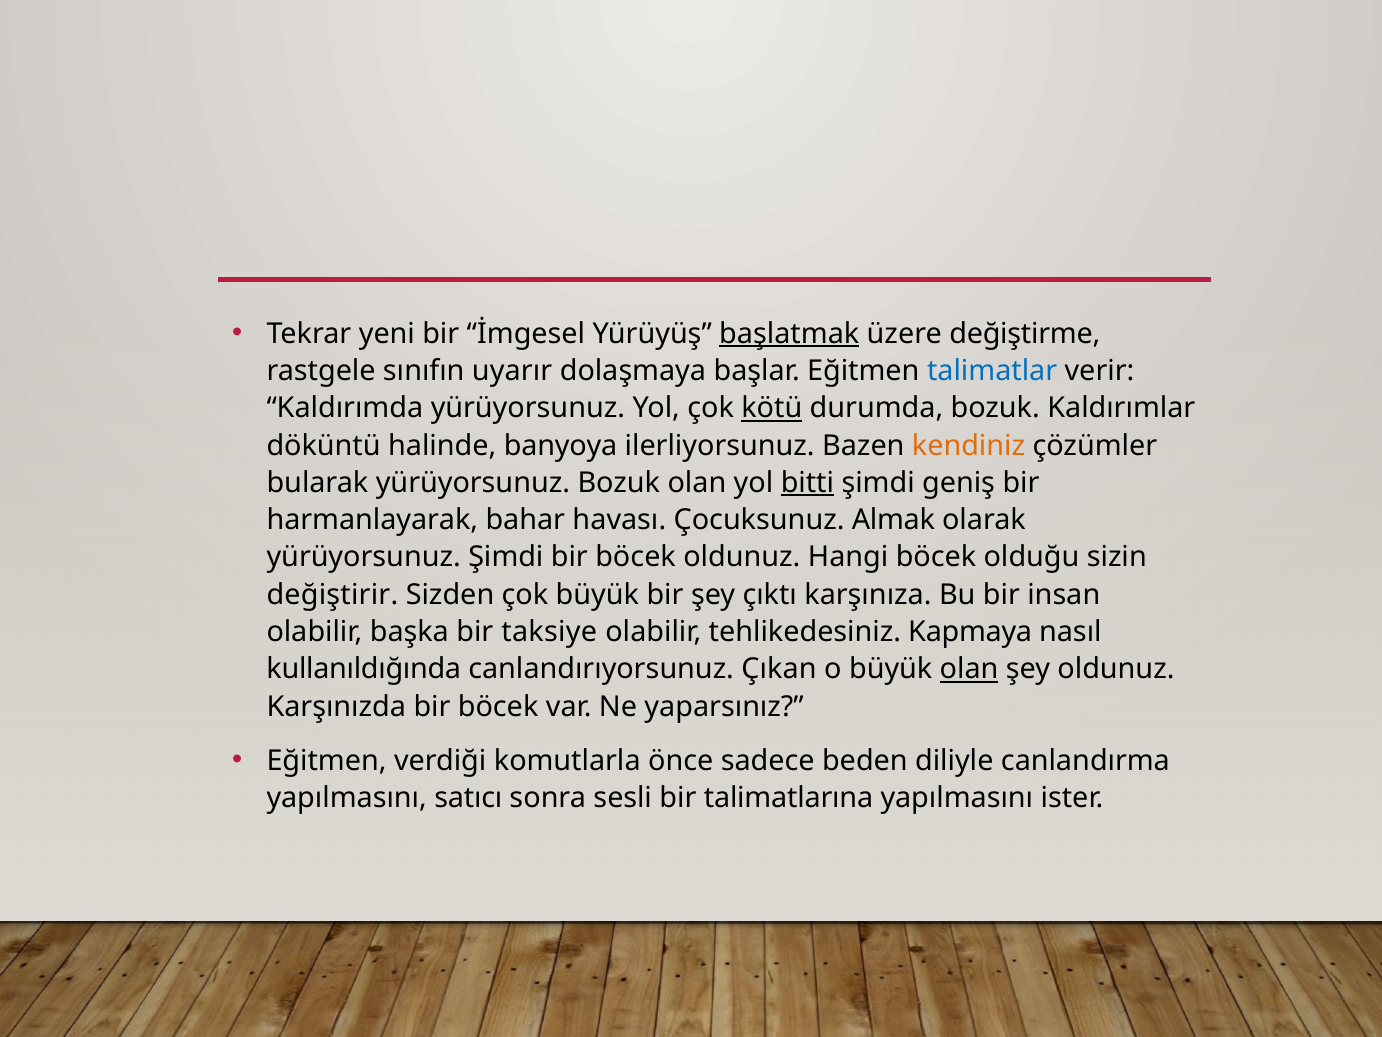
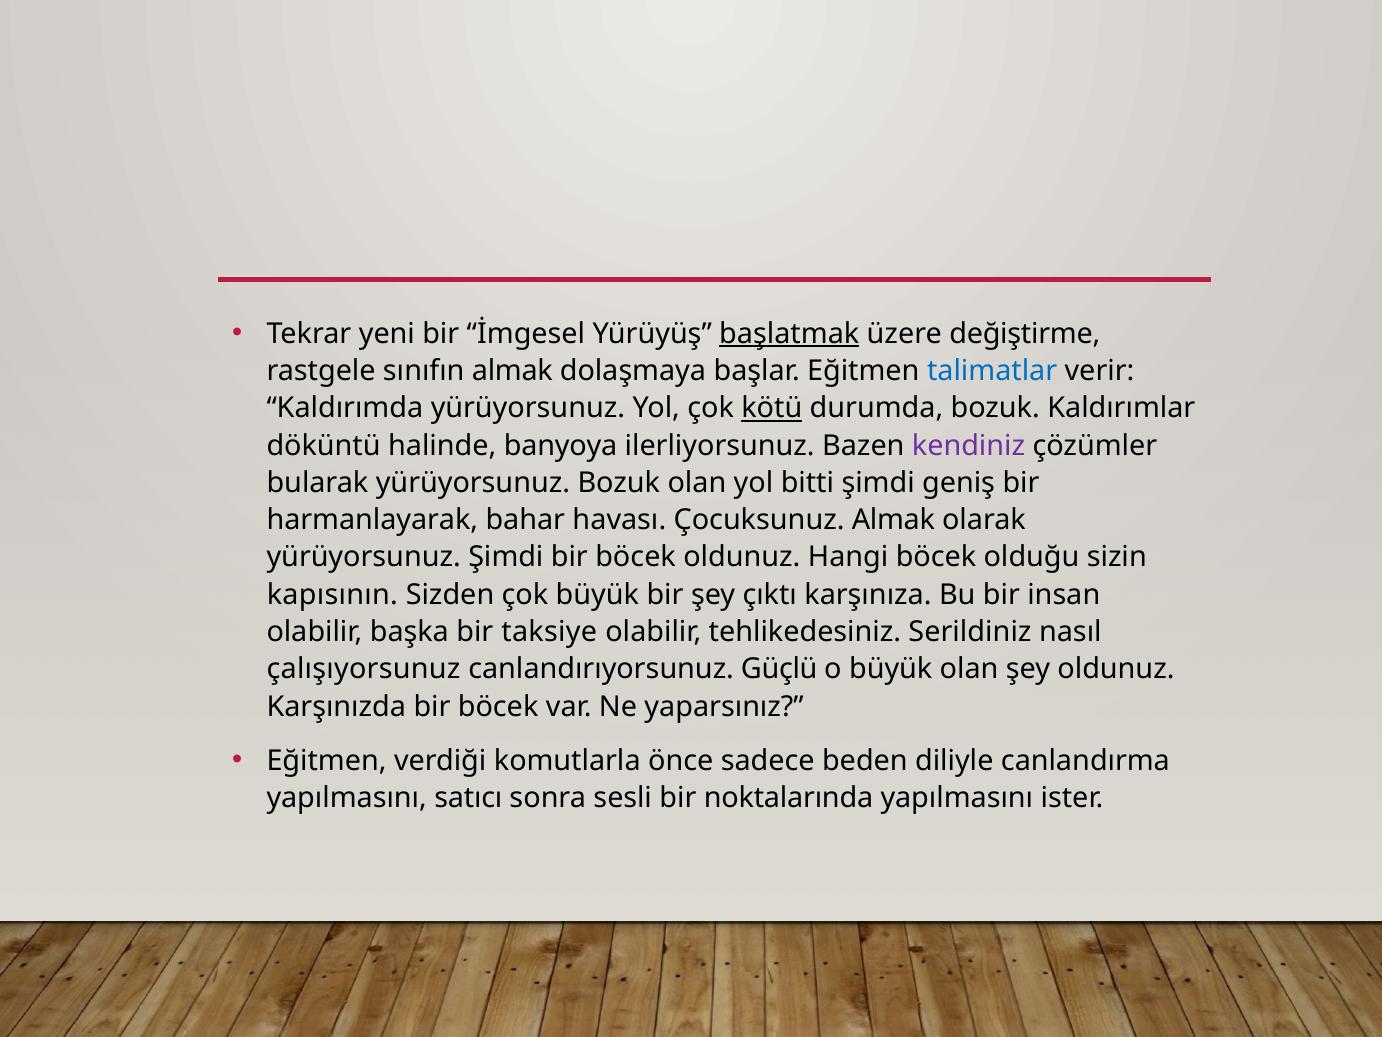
sınıfın uyarır: uyarır -> almak (512, 371)
kendiniz colour: orange -> purple (969, 445)
bitti underline: present -> none (807, 483)
değiştirir: değiştirir -> kapısının (332, 594)
Kapmaya: Kapmaya -> Serildiniz (970, 632)
kullanıldığında: kullanıldığında -> çalışıyorsunuz (364, 669)
Çıkan: Çıkan -> Güçlü (779, 669)
olan underline: present -> none (969, 669)
talimatlarına: talimatlarına -> noktalarında (789, 798)
